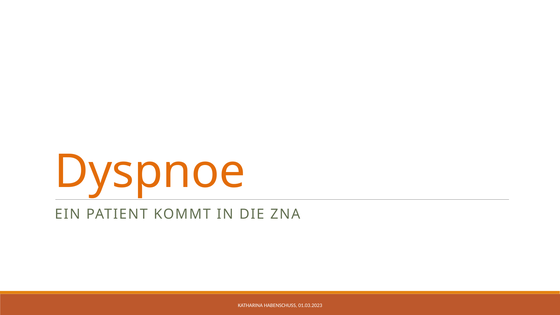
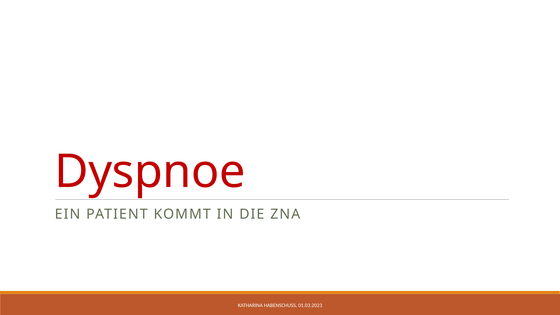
Dyspnoe colour: orange -> red (150, 172)
